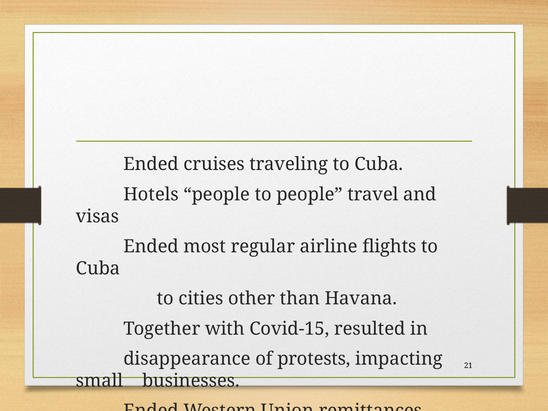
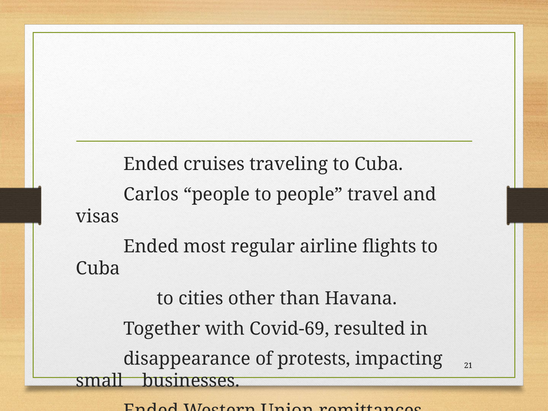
Hotels: Hotels -> Carlos (151, 194)
Covid-15: Covid-15 -> Covid-69 (289, 329)
